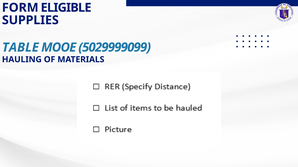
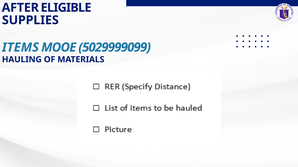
FORM: FORM -> AFTER (20, 8)
TABLE: TABLE -> ITEMS (20, 48)
